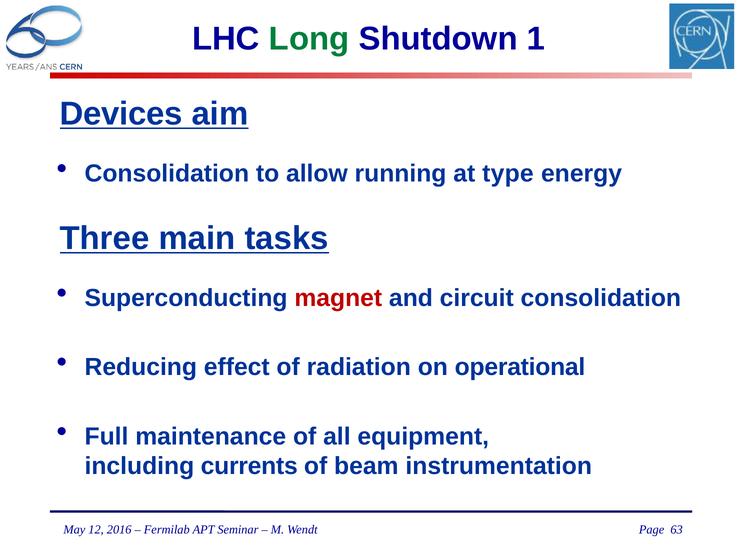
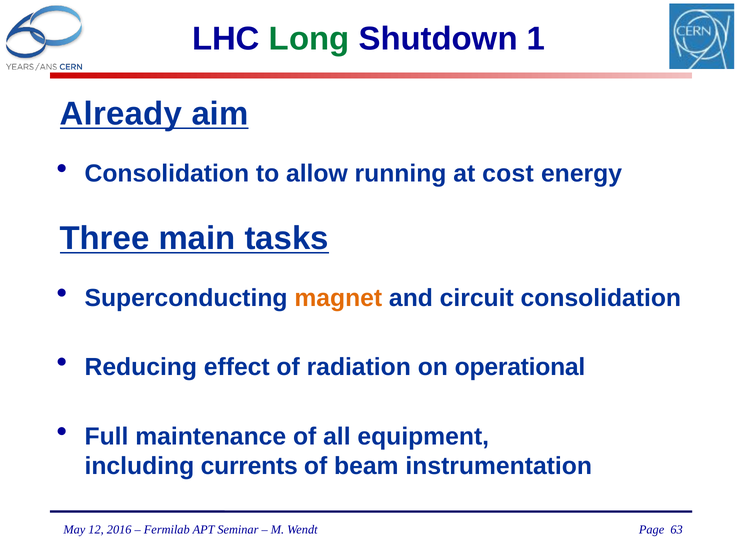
Devices: Devices -> Already (121, 114)
type: type -> cost (508, 173)
magnet colour: red -> orange (338, 298)
